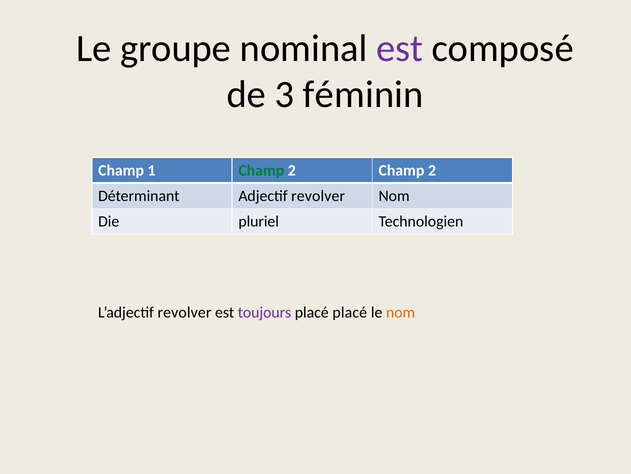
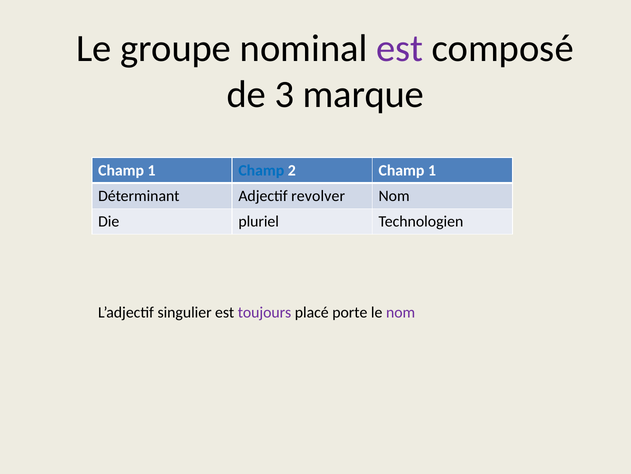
féminin: féminin -> marque (363, 95)
Champ colour: green -> blue (261, 170)
2 Champ 2: 2 -> 1 (432, 170)
L’adjectif revolver: revolver -> singulier (185, 312)
placé placé: placé -> porte (350, 312)
nom colour: orange -> purple (401, 312)
